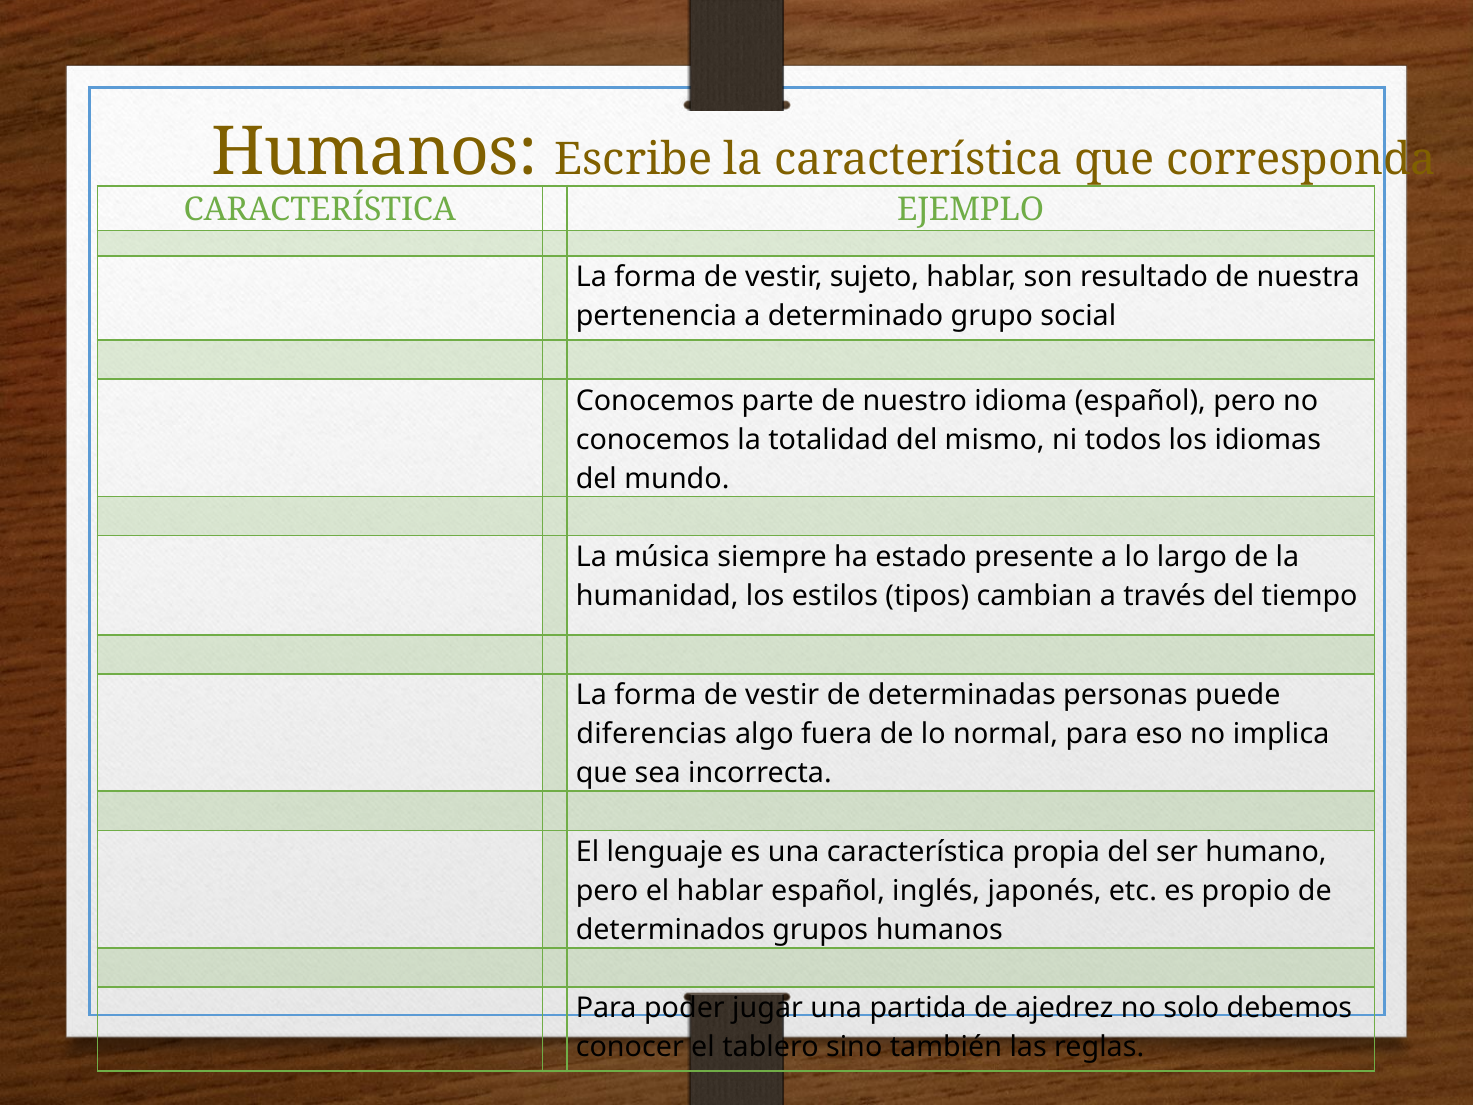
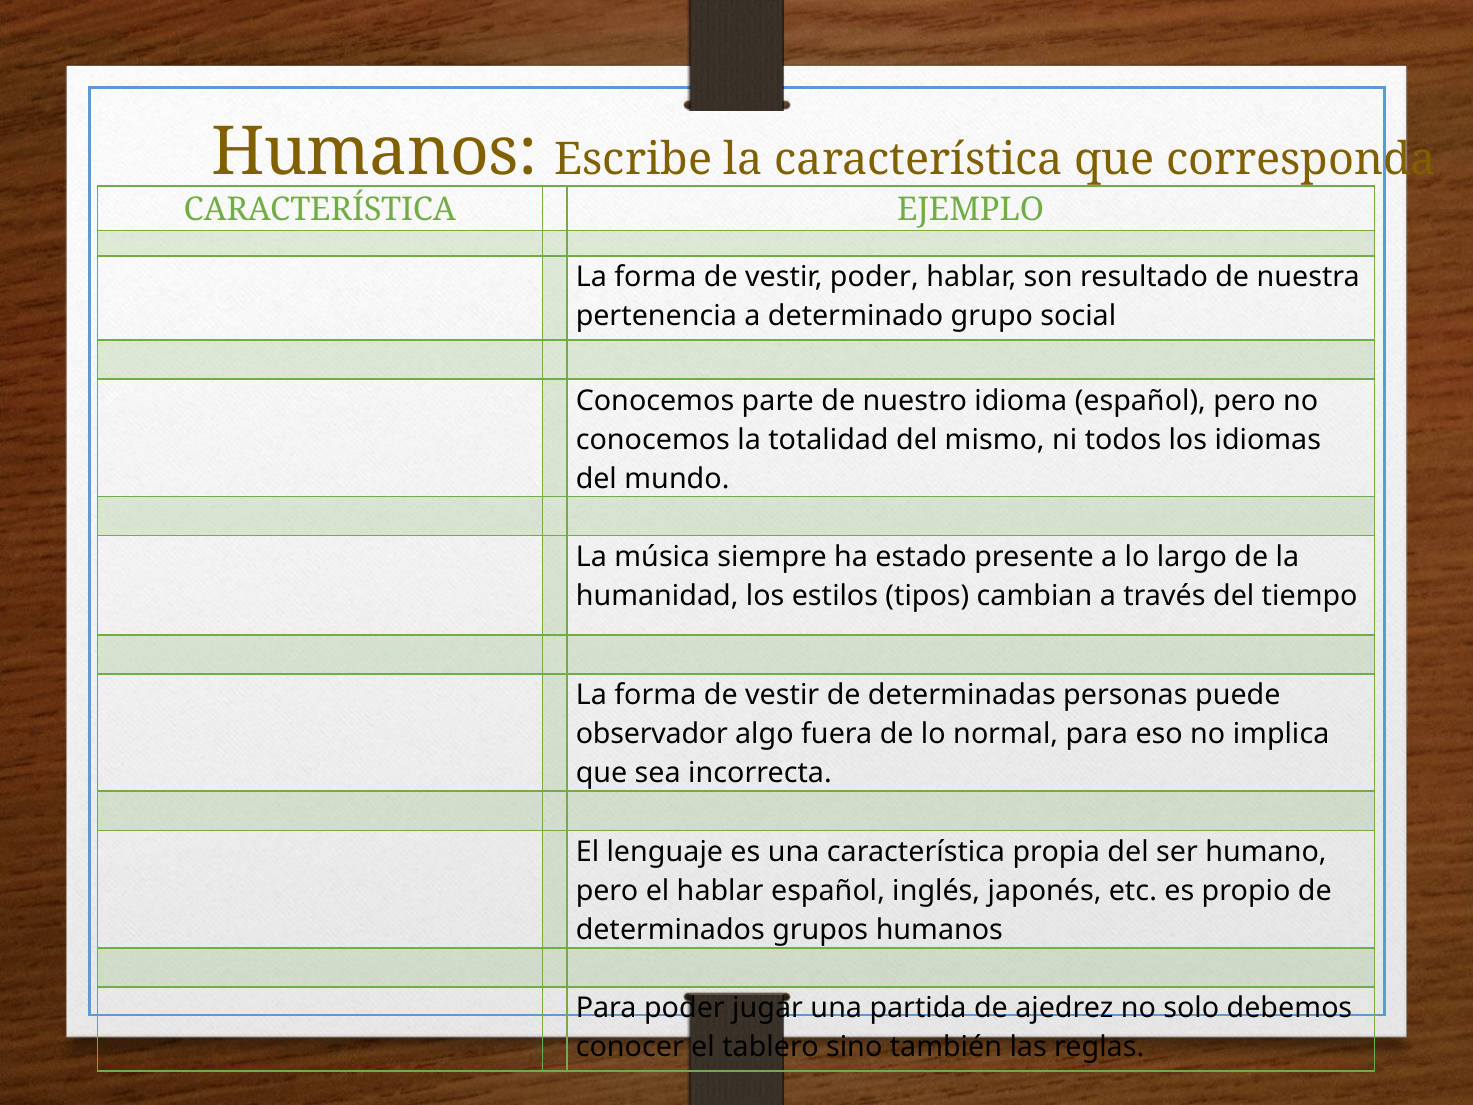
vestir sujeto: sujeto -> poder (874, 277)
diferencias: diferencias -> observador (652, 734)
